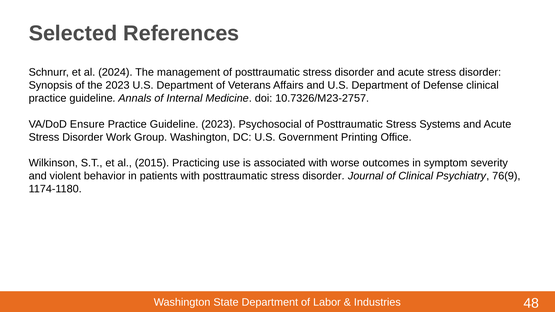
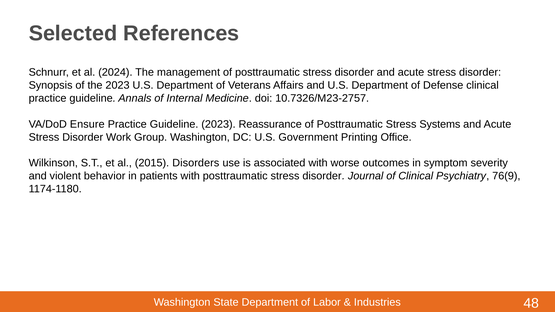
Psychosocial: Psychosocial -> Reassurance (270, 124)
Practicing: Practicing -> Disorders (196, 163)
